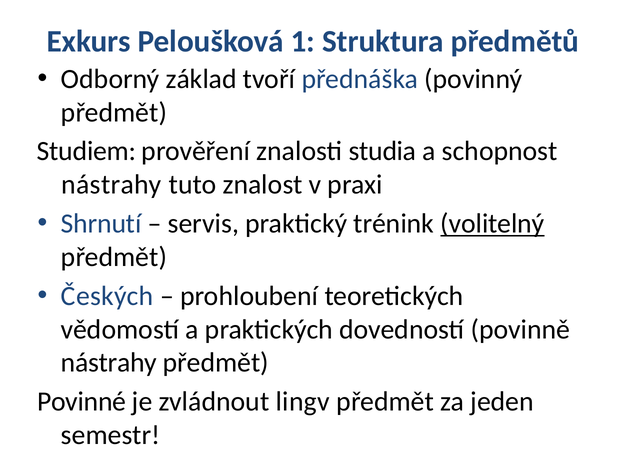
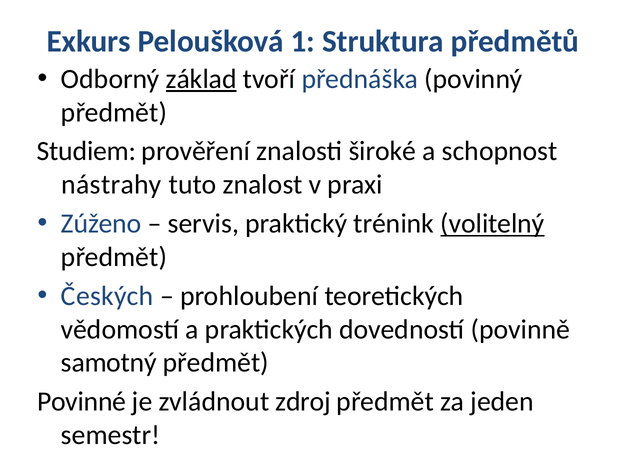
základ underline: none -> present (201, 79)
studia: studia -> široké (382, 151)
Shrnutí: Shrnutí -> Zúženo (101, 224)
nástrahy: nástrahy -> samotný (109, 363)
lingv: lingv -> zdroj (303, 401)
